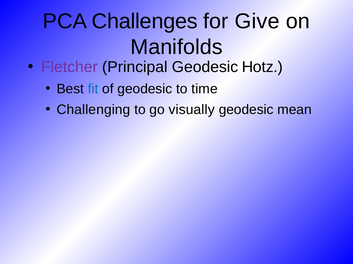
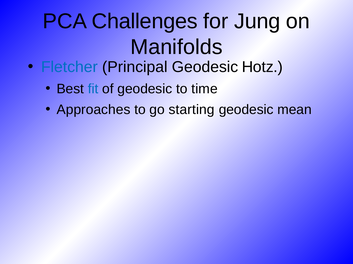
Give: Give -> Jung (257, 21)
Fletcher colour: purple -> blue (69, 67)
Challenging: Challenging -> Approaches (93, 110)
visually: visually -> starting (192, 110)
